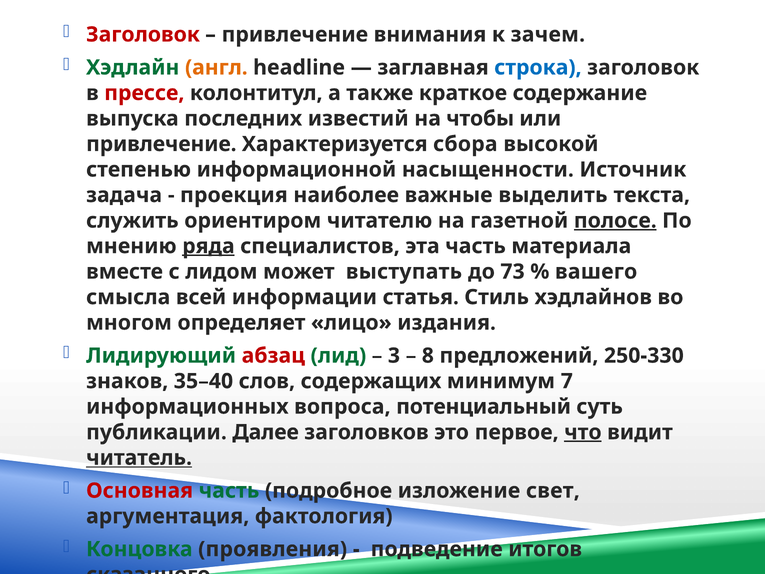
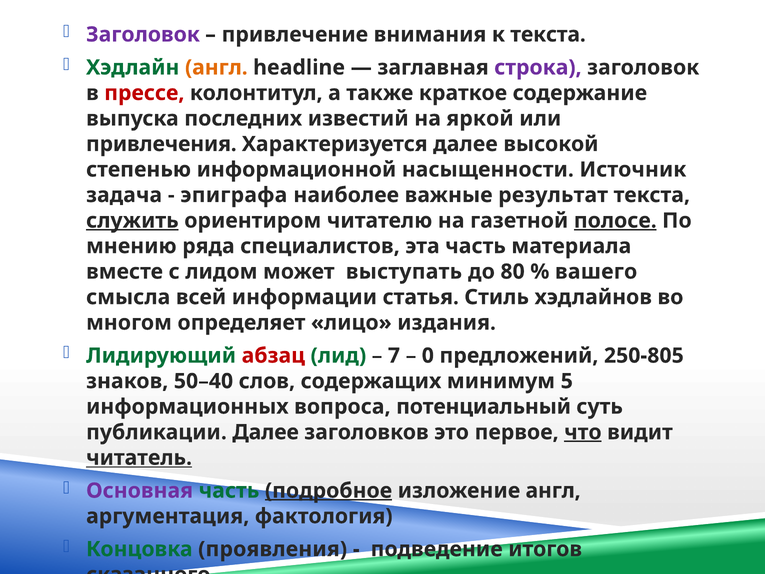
Заголовок colour: red -> purple (143, 35)
к зачем: зачем -> текста (548, 35)
строка colour: blue -> purple (538, 67)
чтобы: чтобы -> яркой (480, 118)
привлечение: привлечение -> привлечения (161, 144)
Характеризуется сбора: сбора -> далее (465, 144)
проекция: проекция -> эпиграфа (234, 195)
выделить: выделить -> результат (553, 195)
служить underline: none -> present (132, 221)
ряда underline: present -> none (208, 246)
73: 73 -> 80 (513, 272)
3: 3 -> 7 (394, 356)
8: 8 -> 0 (428, 356)
250-330: 250-330 -> 250-805 (644, 356)
35–40: 35–40 -> 50–40 (203, 381)
7: 7 -> 5 (567, 381)
Основная colour: red -> purple (140, 491)
подробное underline: none -> present (329, 491)
изложение свет: свет -> англ (553, 491)
